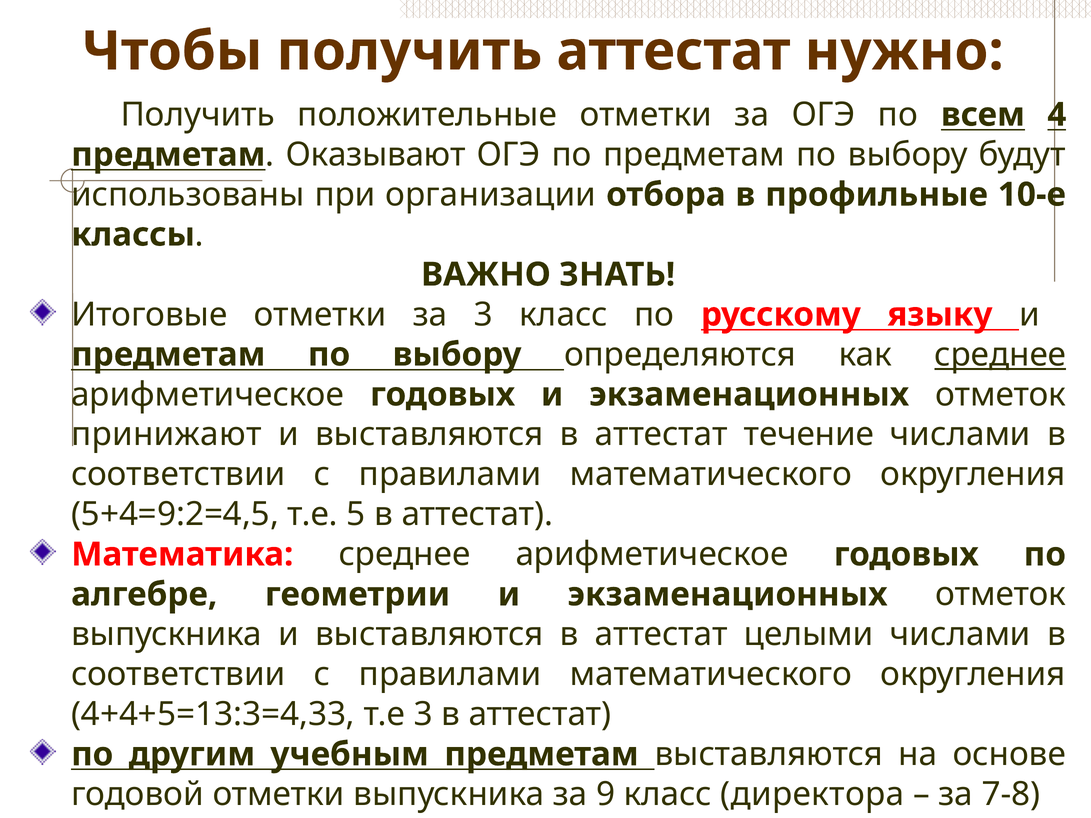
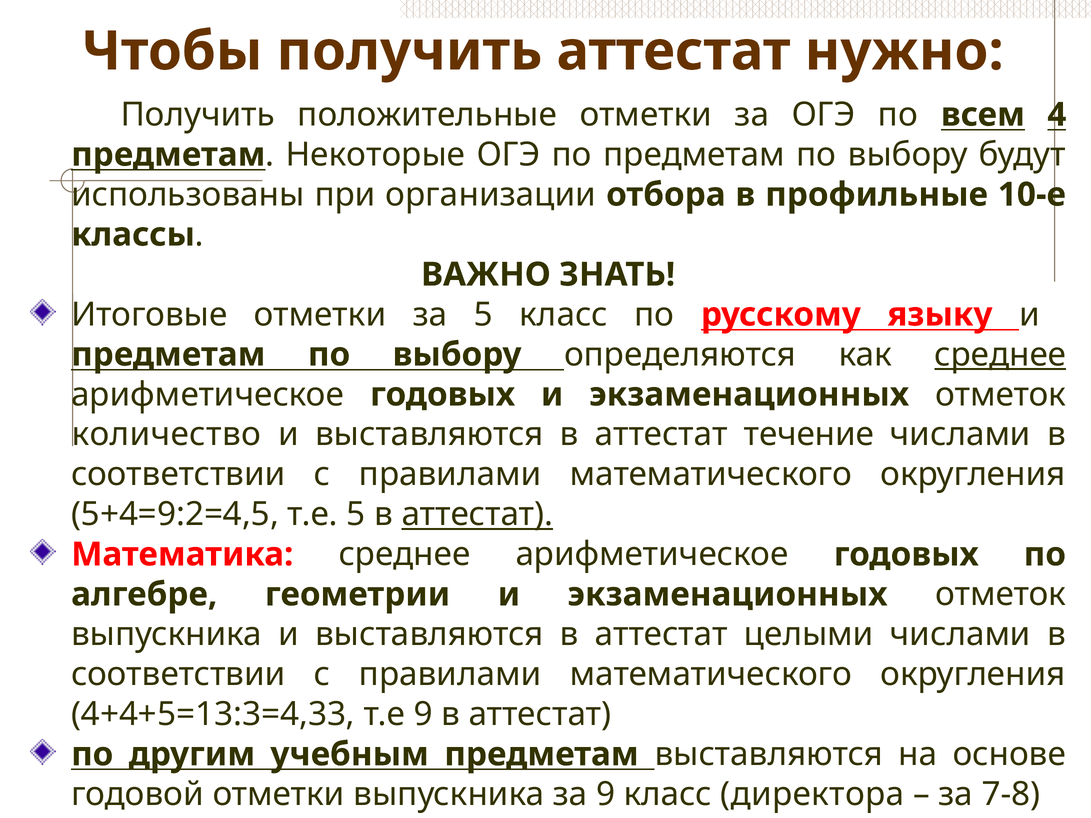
Оказывают: Оказывают -> Некоторые (375, 155)
за 3: 3 -> 5 (483, 315)
принижают: принижают -> количество (166, 435)
аттестат underline: none -> present (477, 515)
т.е 3: 3 -> 9 (423, 715)
